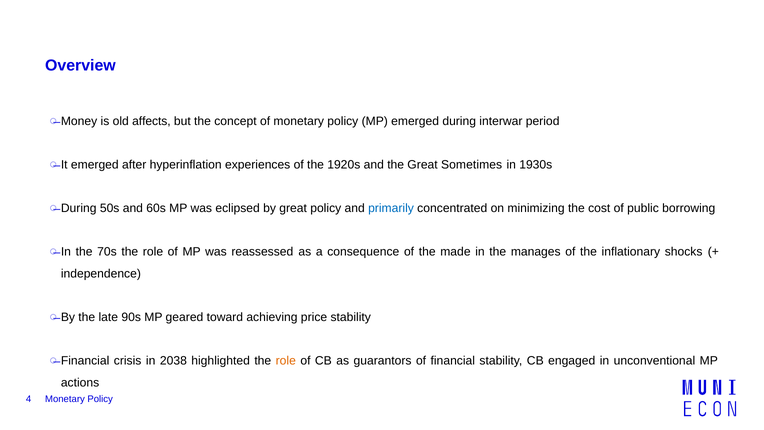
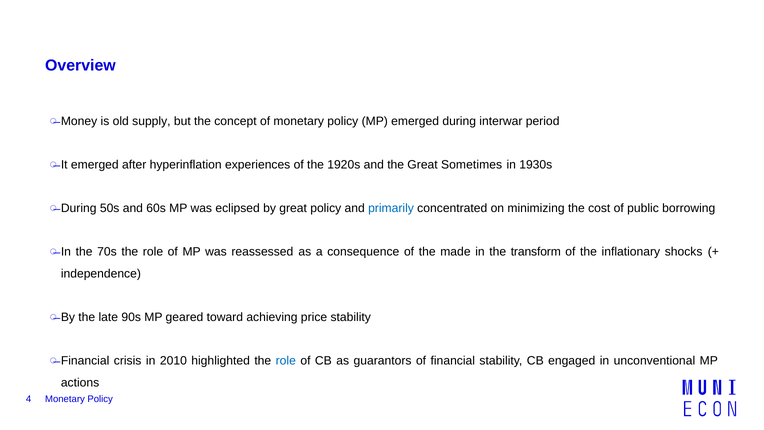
affects: affects -> supply (151, 121)
manages: manages -> transform (536, 252)
2038: 2038 -> 2010 (173, 361)
role colour: orange -> blue (286, 361)
